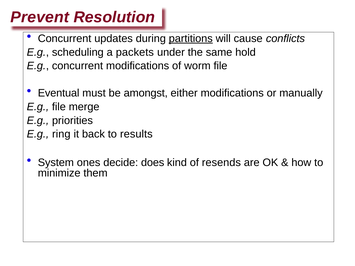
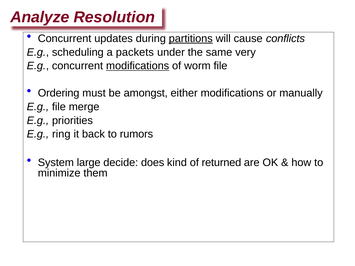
Prevent: Prevent -> Analyze (40, 17)
hold: hold -> very (246, 52)
modifications underline: none -> present (138, 66)
Eventual: Eventual -> Ordering (59, 93)
results: results -> rumors (136, 134)
ones: ones -> large (89, 163)
resends: resends -> returned (221, 163)
